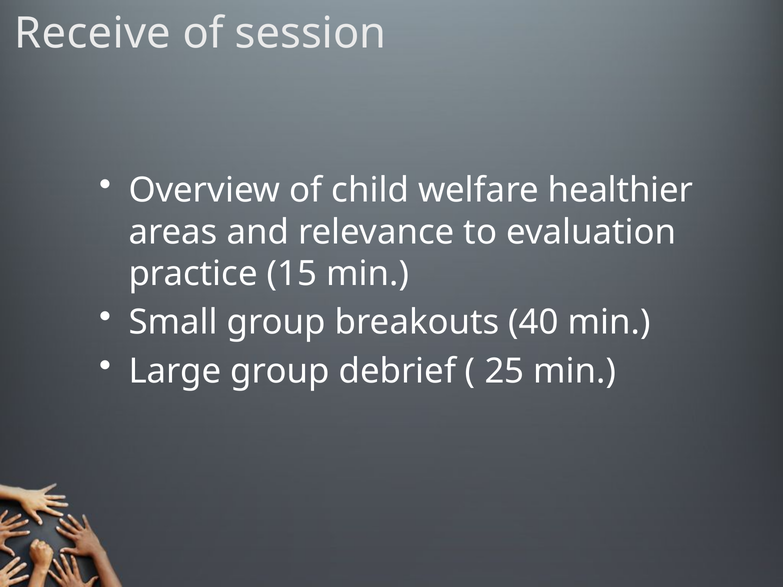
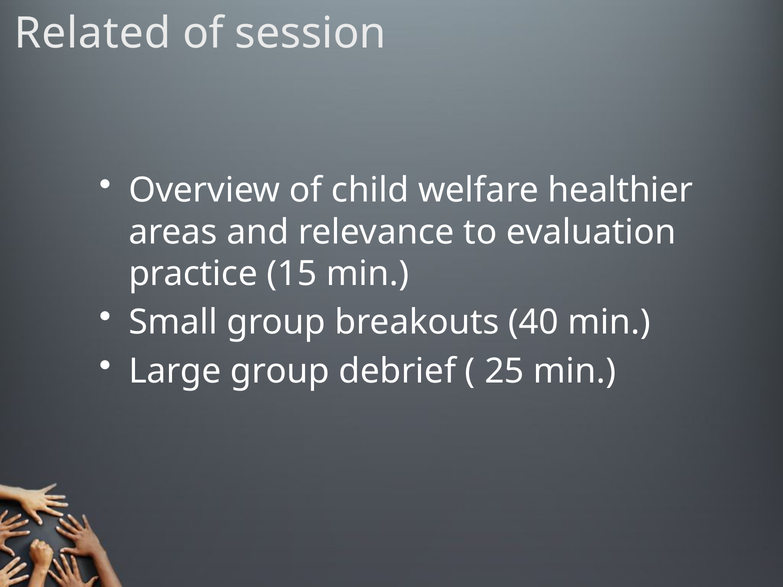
Receive: Receive -> Related (93, 34)
